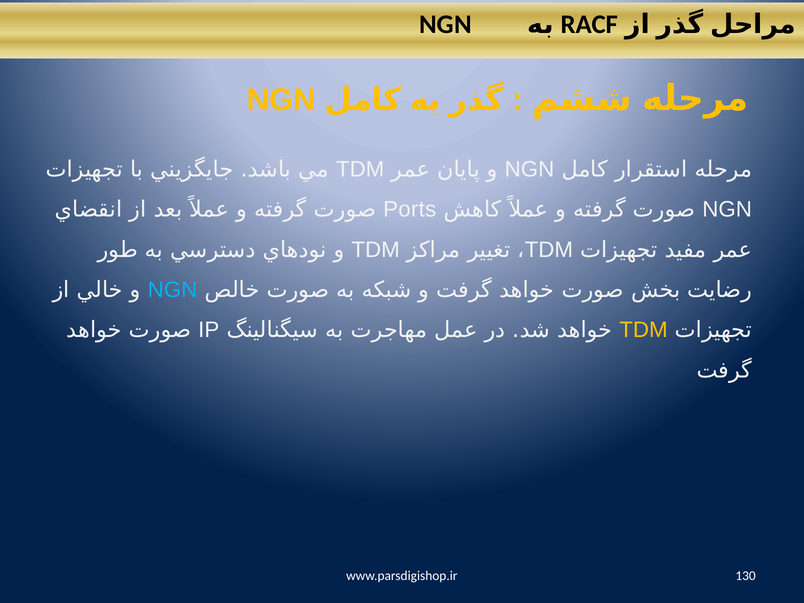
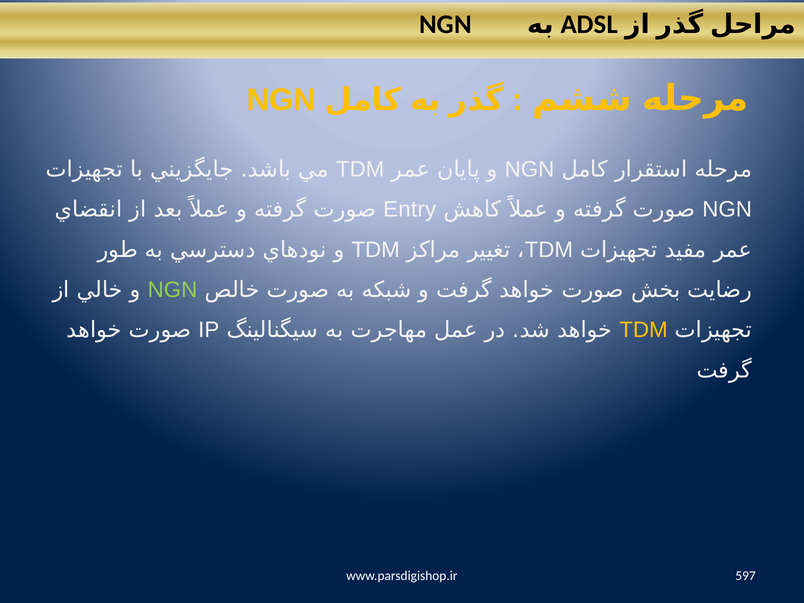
RACF: RACF -> ADSL (589, 24)
Ports: Ports -> Entry (410, 209)
NGN colour: light blue -> light green (173, 290)
130: 130 -> 597 (746, 576)
